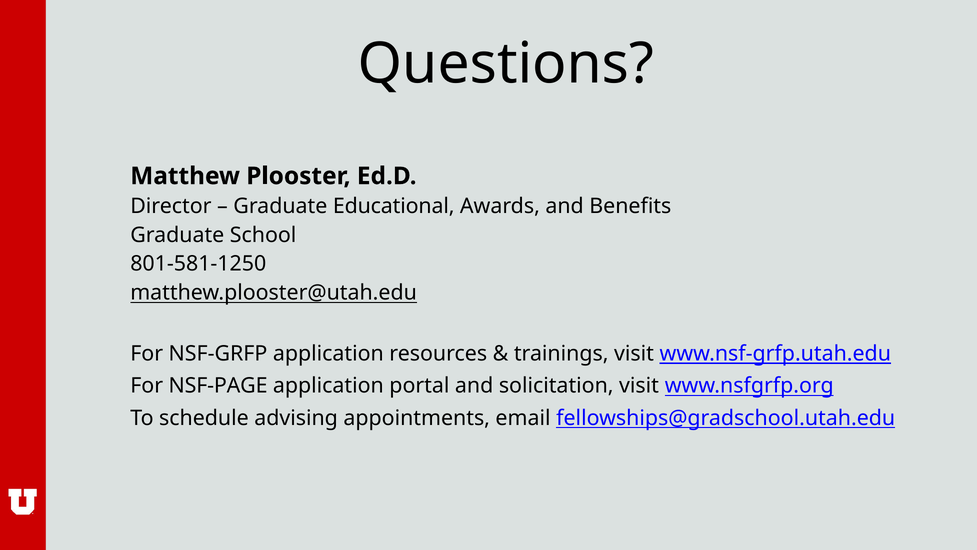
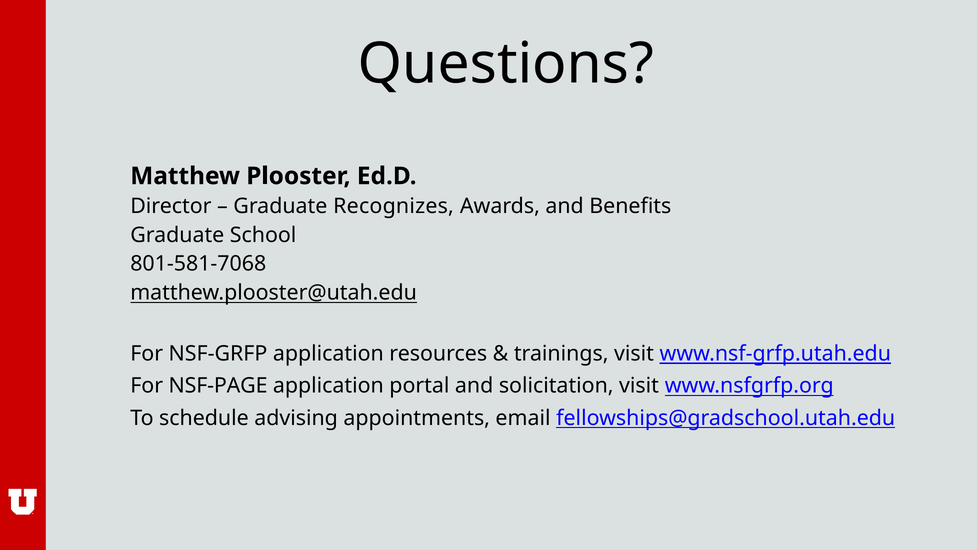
Educational: Educational -> Recognizes (394, 206)
801-581-1250: 801-581-1250 -> 801-581-7068 (198, 264)
